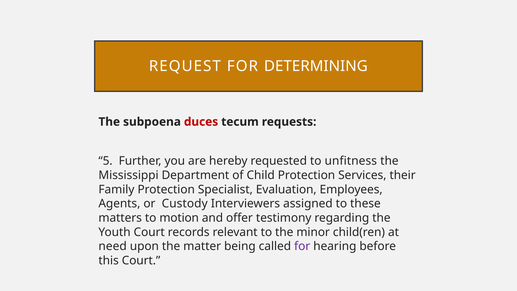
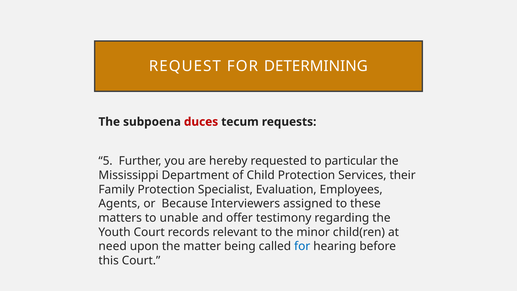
unfitness: unfitness -> particular (351, 161)
Custody: Custody -> Because (185, 204)
motion: motion -> unable (179, 218)
for colour: purple -> blue (302, 246)
